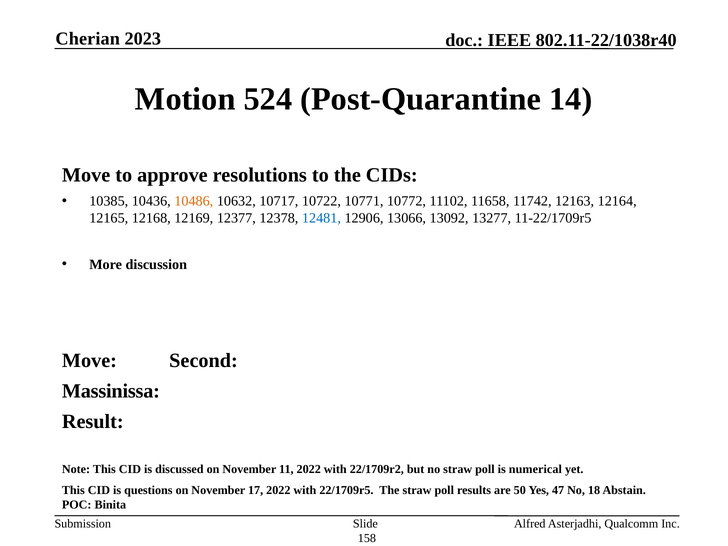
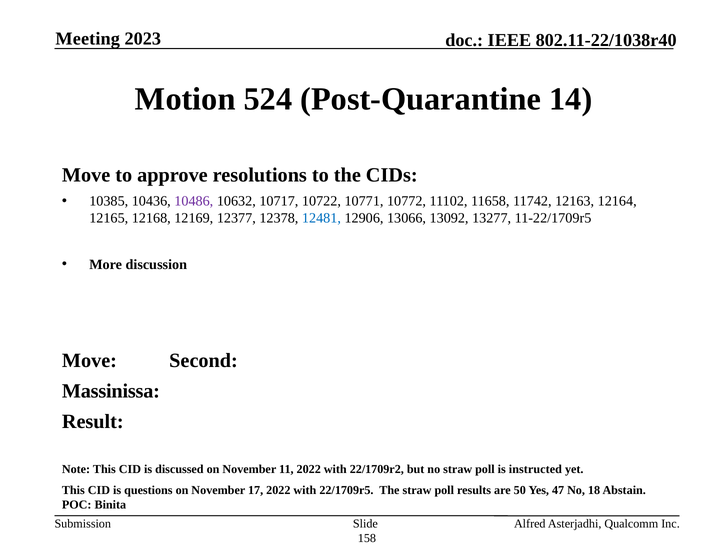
Cherian: Cherian -> Meeting (88, 39)
10486 colour: orange -> purple (194, 201)
numerical: numerical -> instructed (535, 469)
